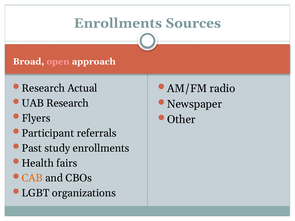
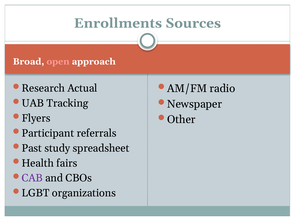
UAB Research: Research -> Tracking (67, 103)
study enrollments: enrollments -> spreadsheet (101, 148)
CAB colour: orange -> purple (32, 178)
